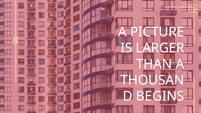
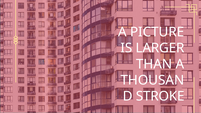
BEGINS: BEGINS -> STROKE (160, 96)
